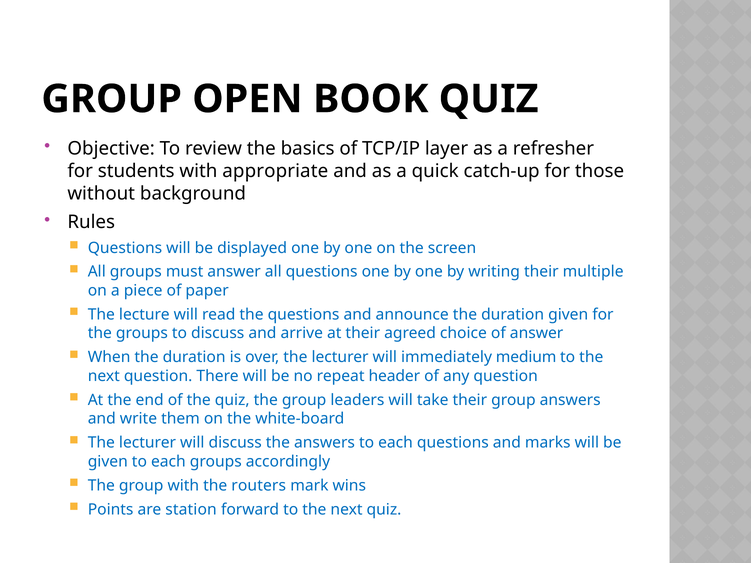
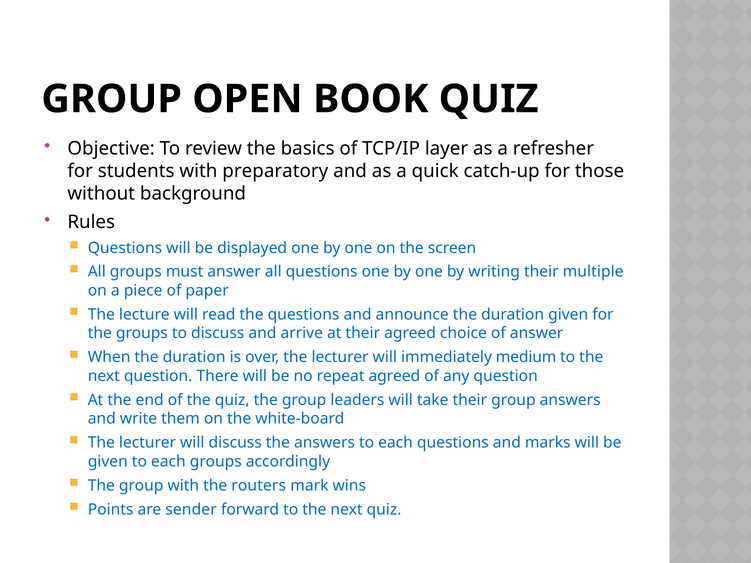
appropriate: appropriate -> preparatory (275, 171)
repeat header: header -> agreed (394, 376)
station: station -> sender (191, 510)
